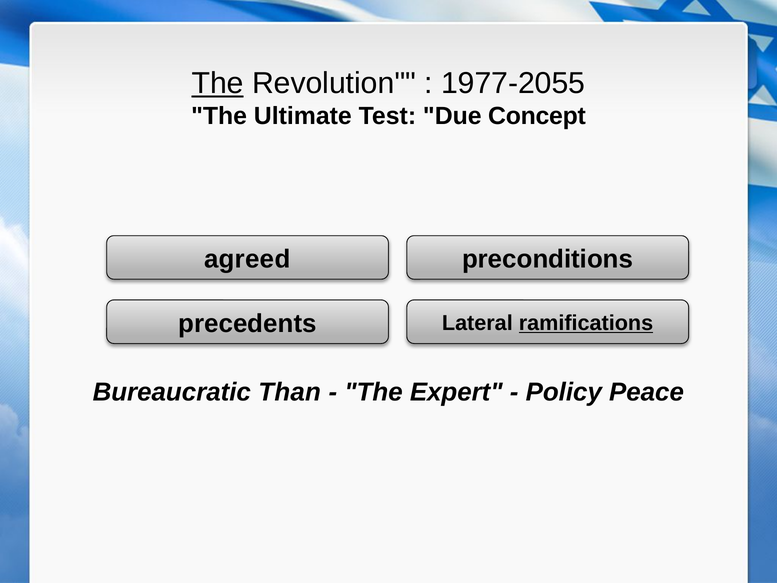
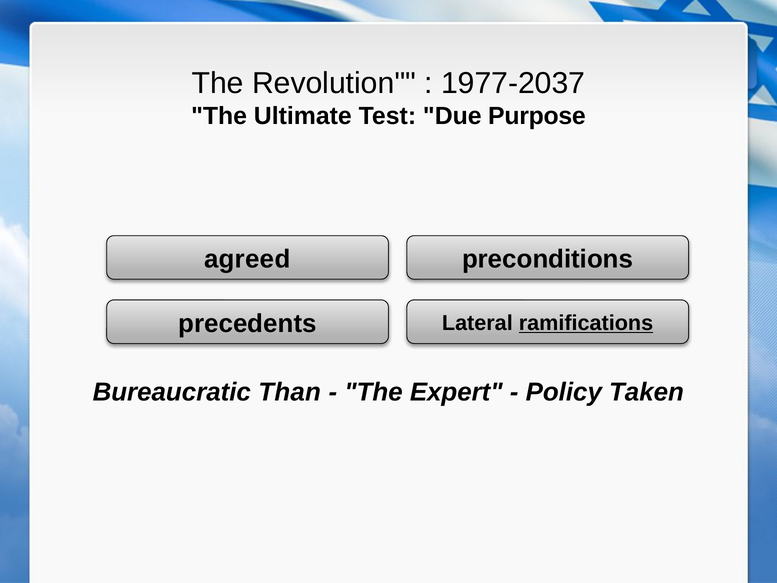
The underline: present -> none (218, 83)
1977-2055: 1977-2055 -> 1977-2037 (513, 83)
Concept: Concept -> Purpose (537, 116)
Peace: Peace -> Taken (646, 392)
